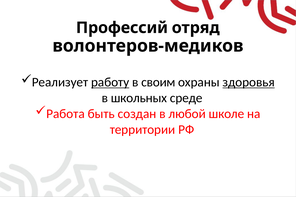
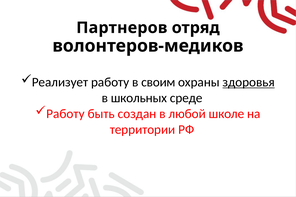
Профессий: Профессий -> Партнеров (122, 28)
работу underline: present -> none (110, 82)
Работа: Работа -> Работу (65, 114)
